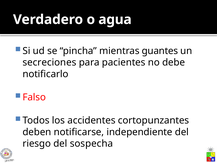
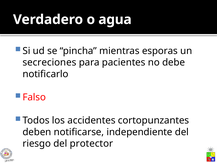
guantes: guantes -> esporas (160, 51)
sospecha: sospecha -> protector (91, 143)
